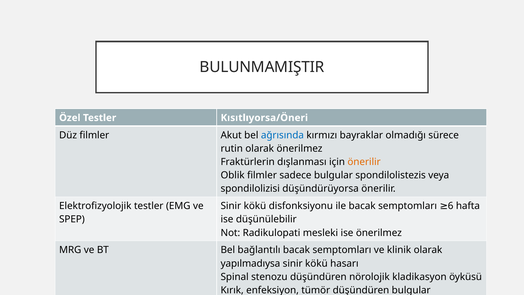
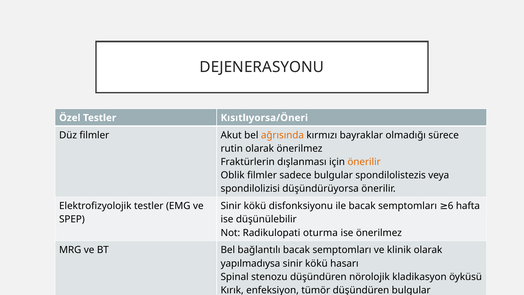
BULUNMAMIŞTIR: BULUNMAMIŞTIR -> DEJENERASYONU (262, 67)
ağrısında colour: blue -> orange (282, 135)
mesleki: mesleki -> oturma (320, 233)
